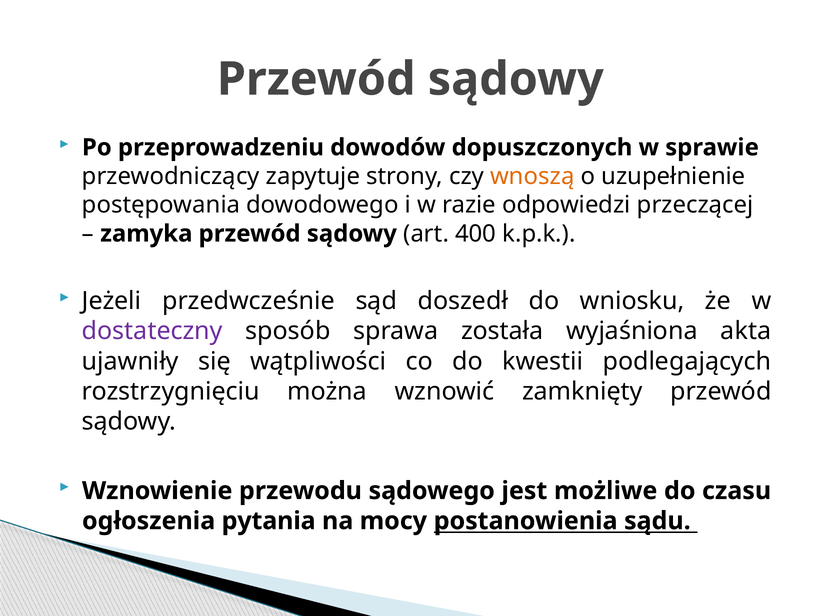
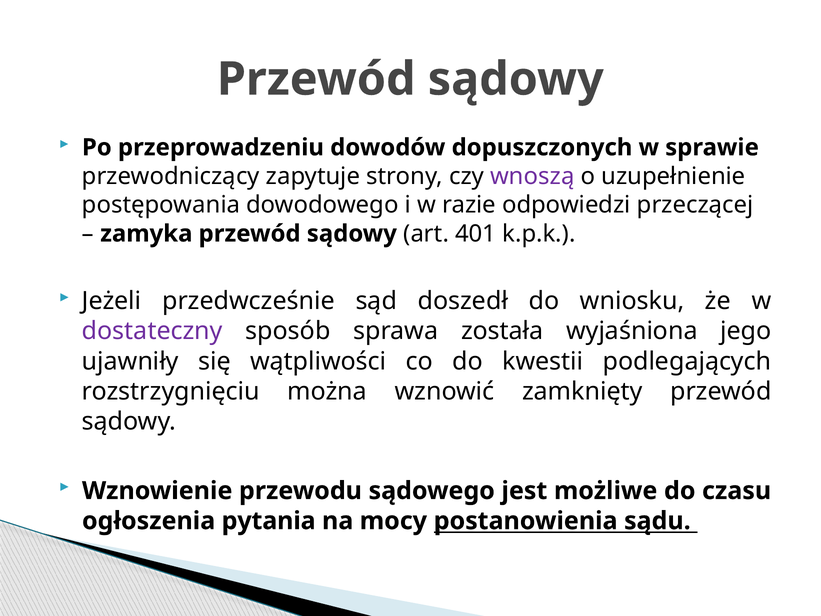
wnoszą colour: orange -> purple (532, 176)
400: 400 -> 401 (476, 234)
akta: akta -> jego (746, 331)
